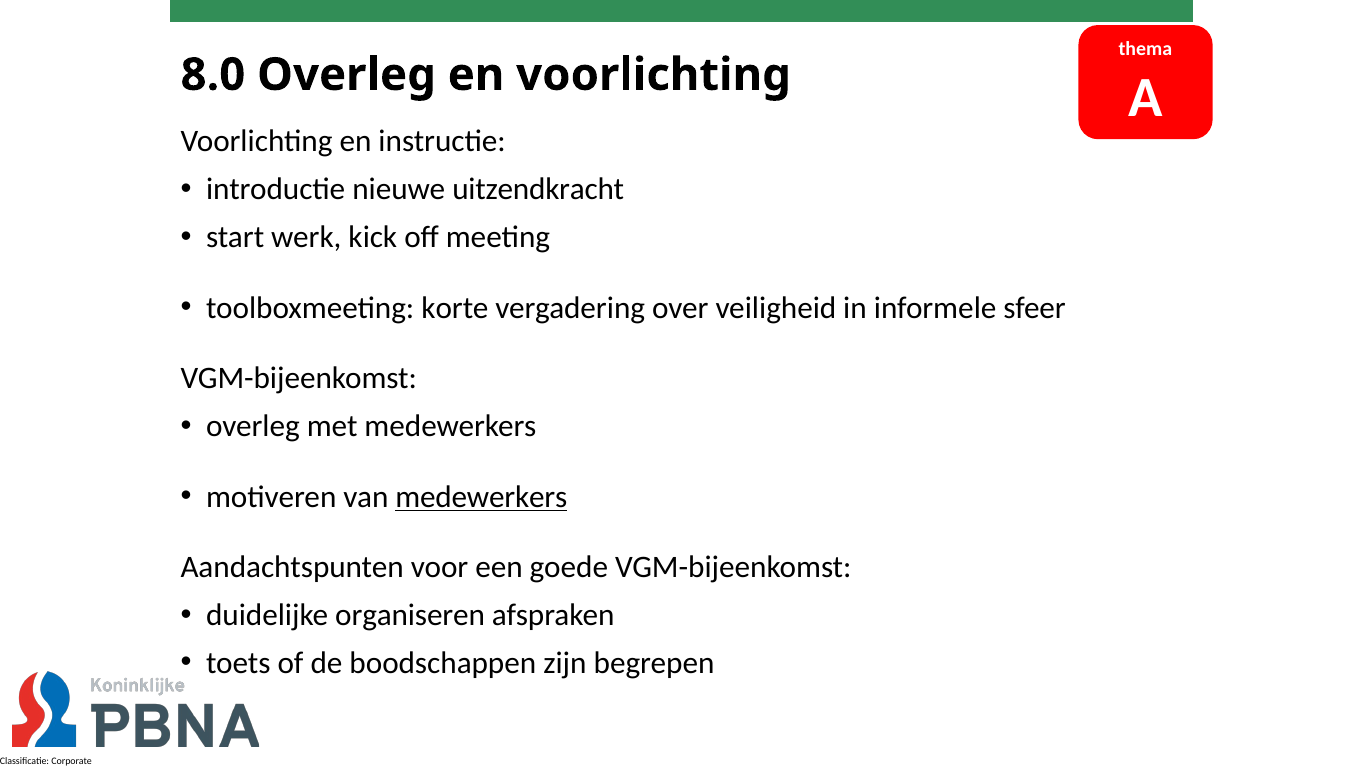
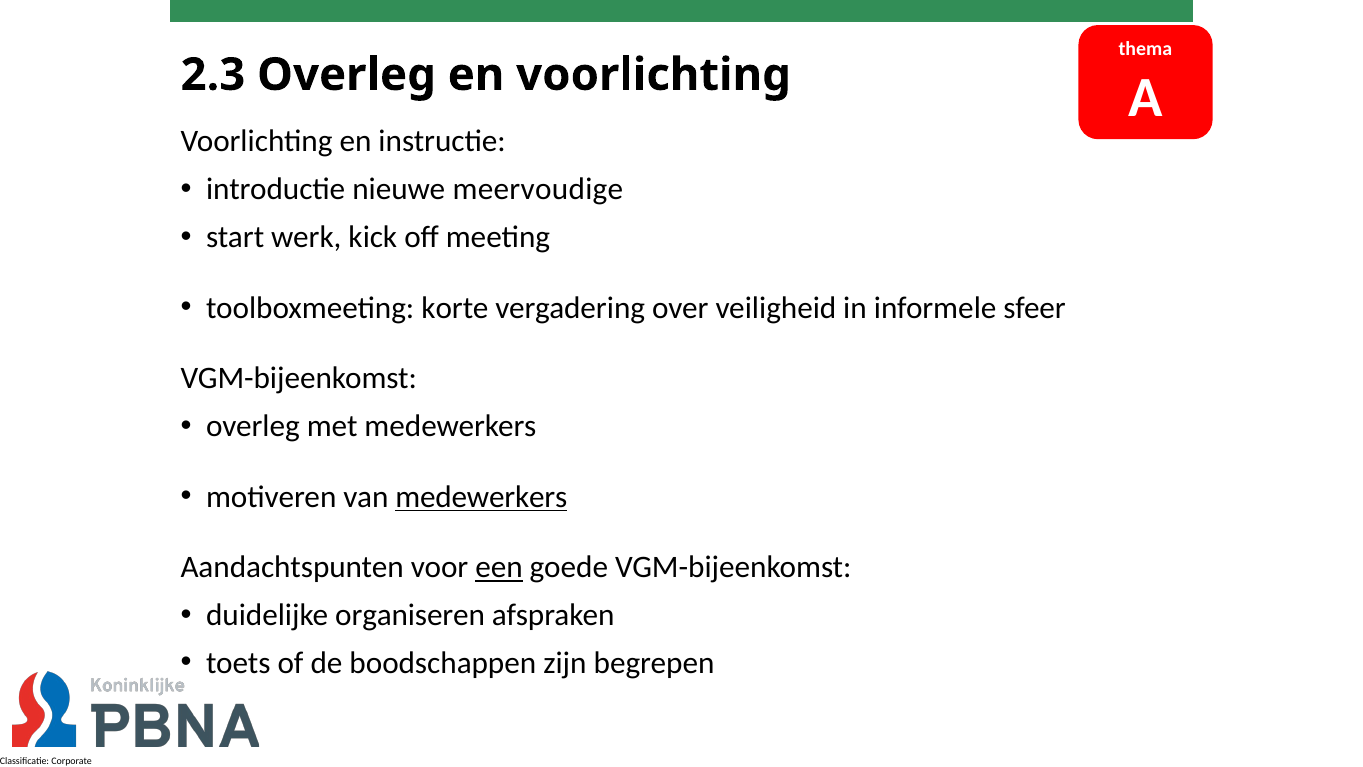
8.0: 8.0 -> 2.3 (213, 75)
uitzendkracht: uitzendkracht -> meervoudige (538, 189)
een underline: none -> present (499, 567)
